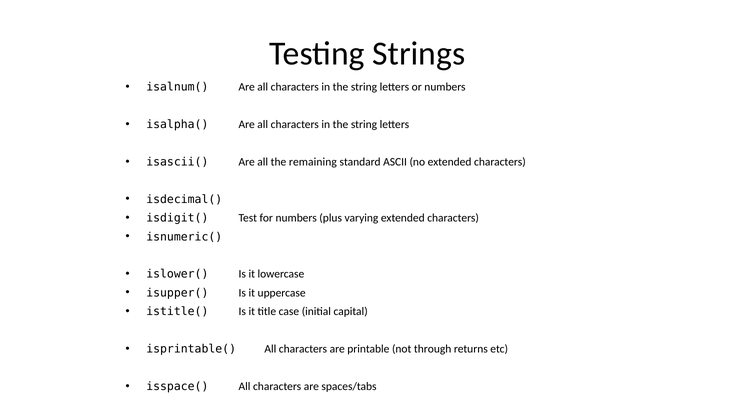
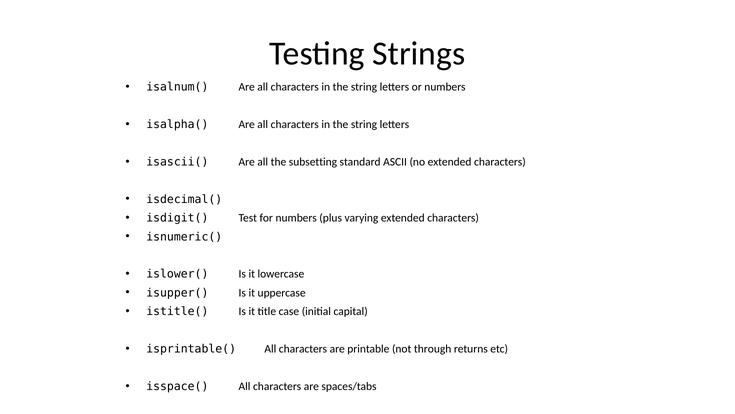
remaining: remaining -> subsetting (313, 162)
